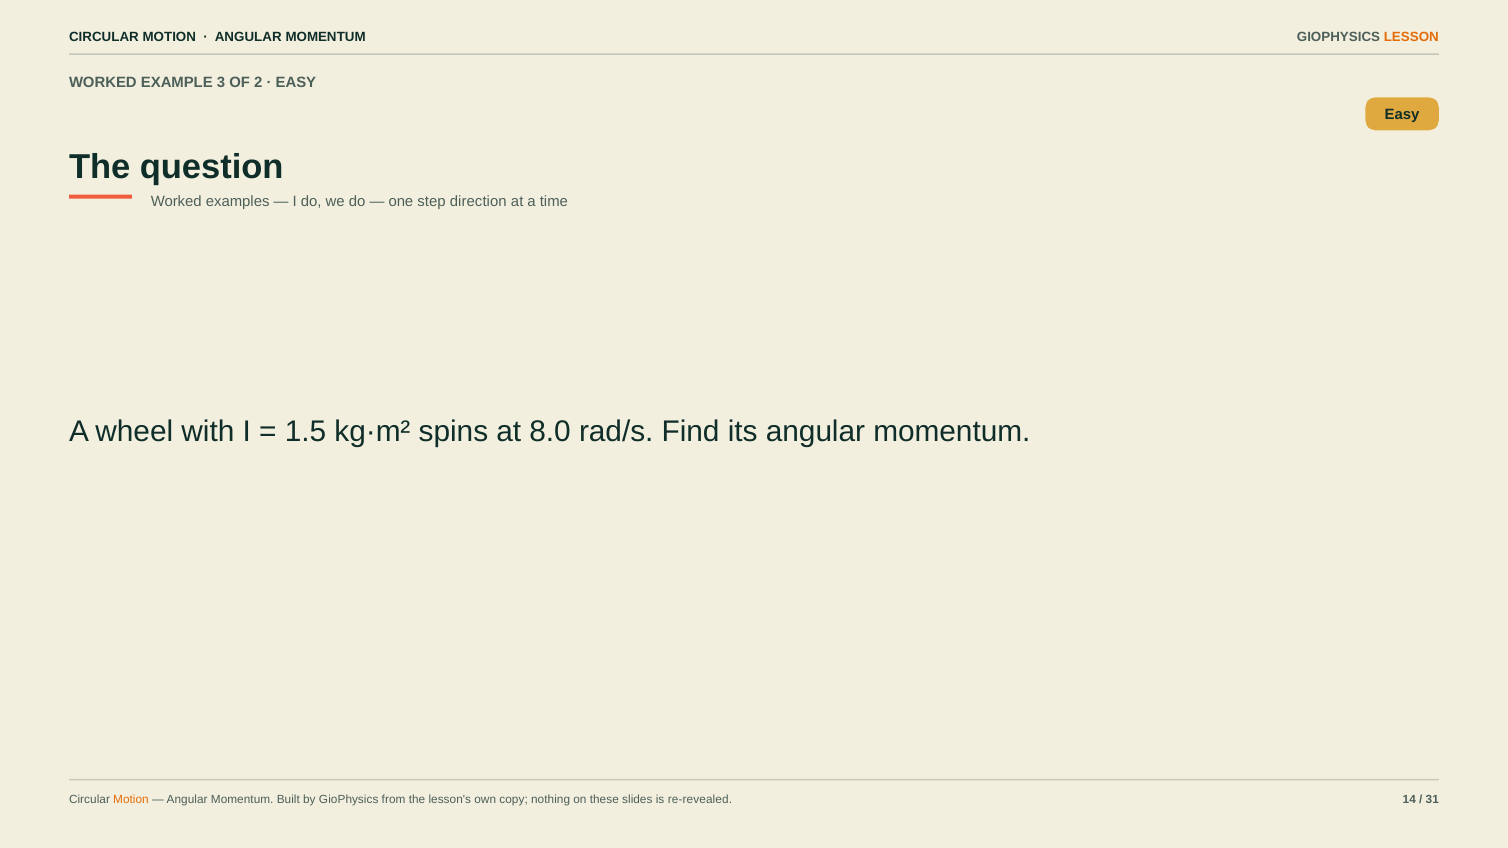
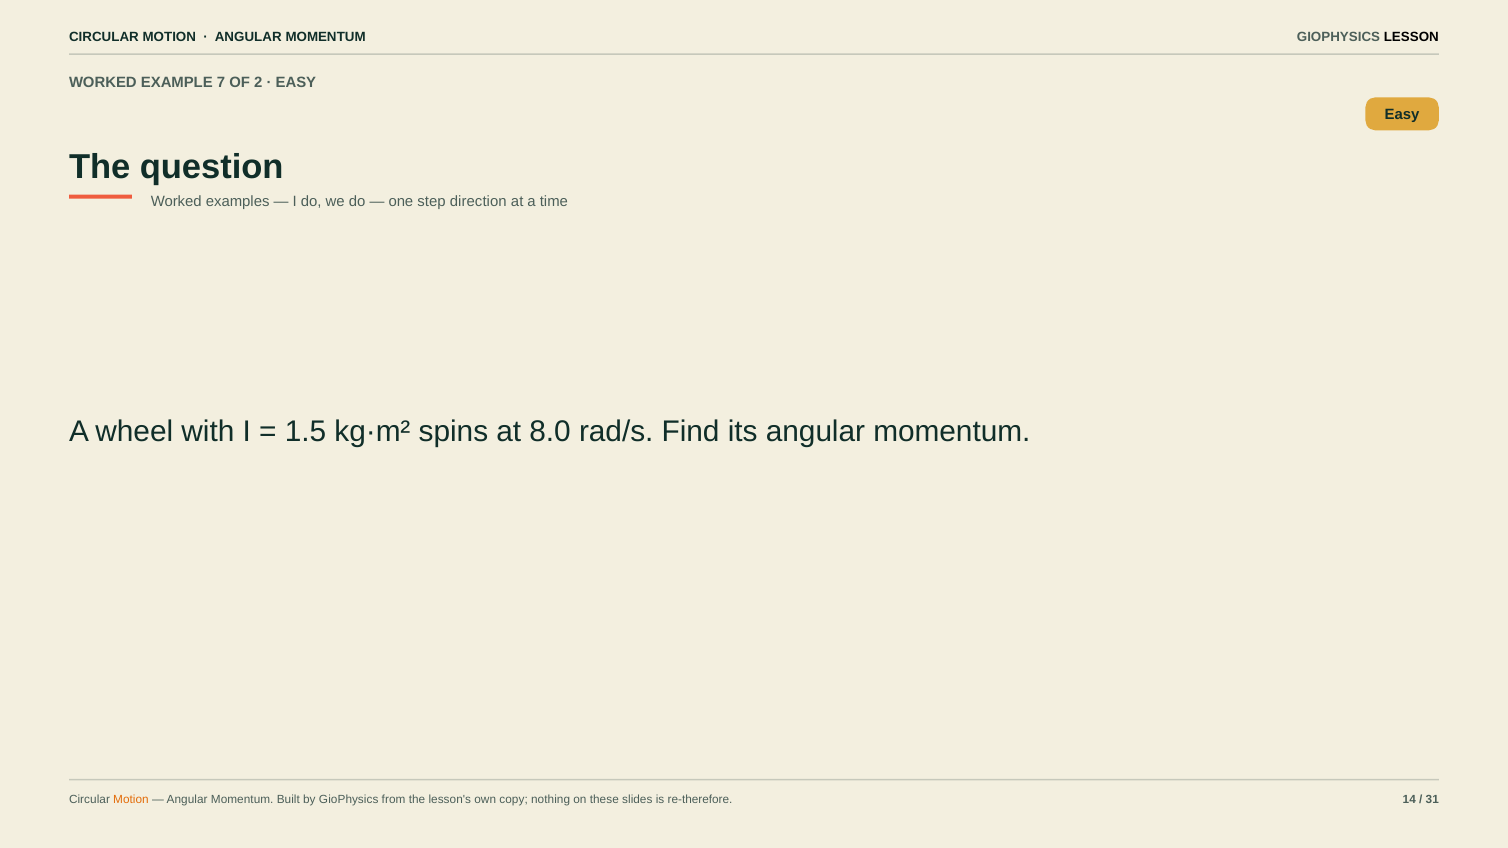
LESSON colour: orange -> black (1411, 37)
3: 3 -> 7 (221, 82)
re-revealed: re-revealed -> re-therefore (700, 800)
